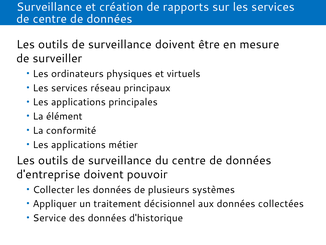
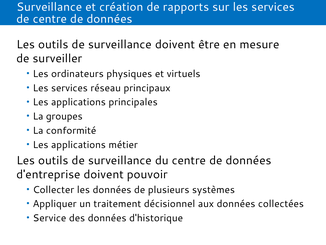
élément: élément -> groupes (64, 116)
